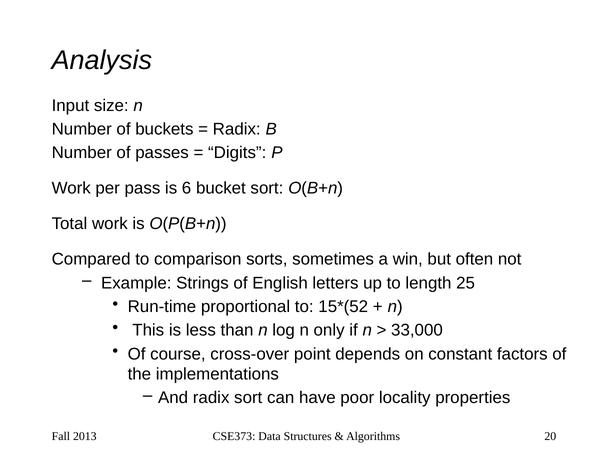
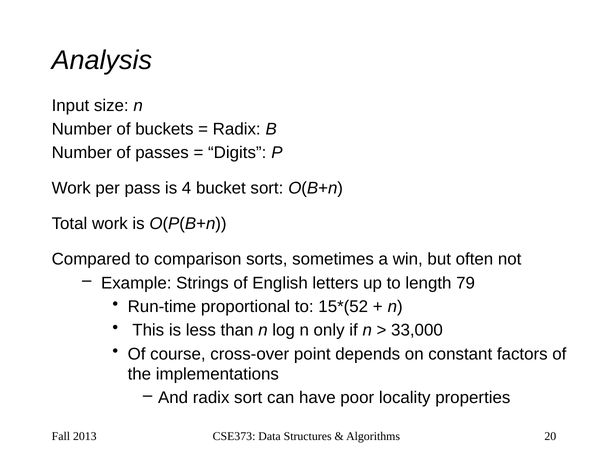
6: 6 -> 4 (187, 188)
25: 25 -> 79 (466, 283)
